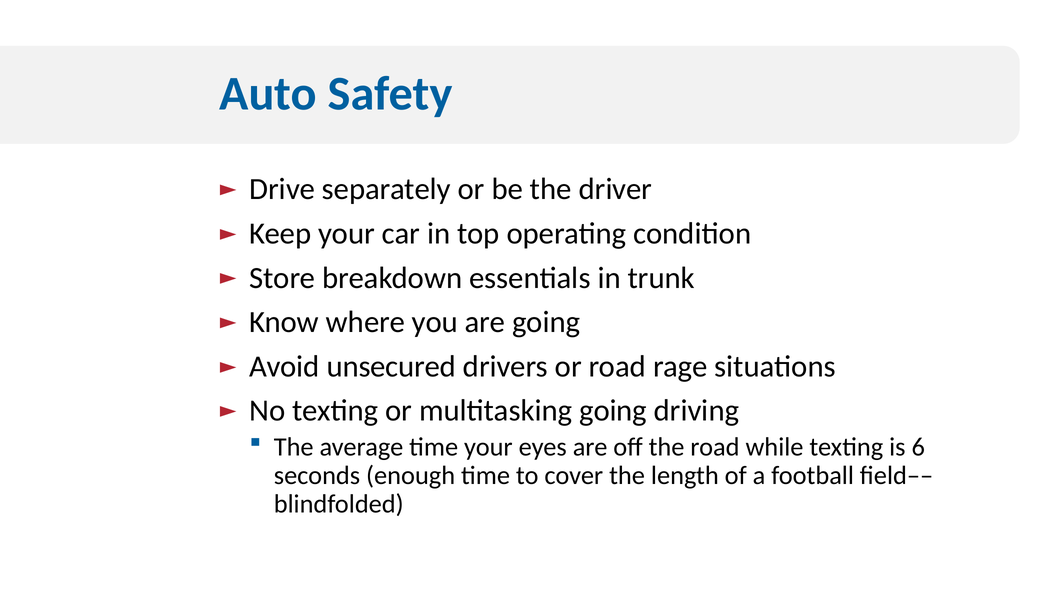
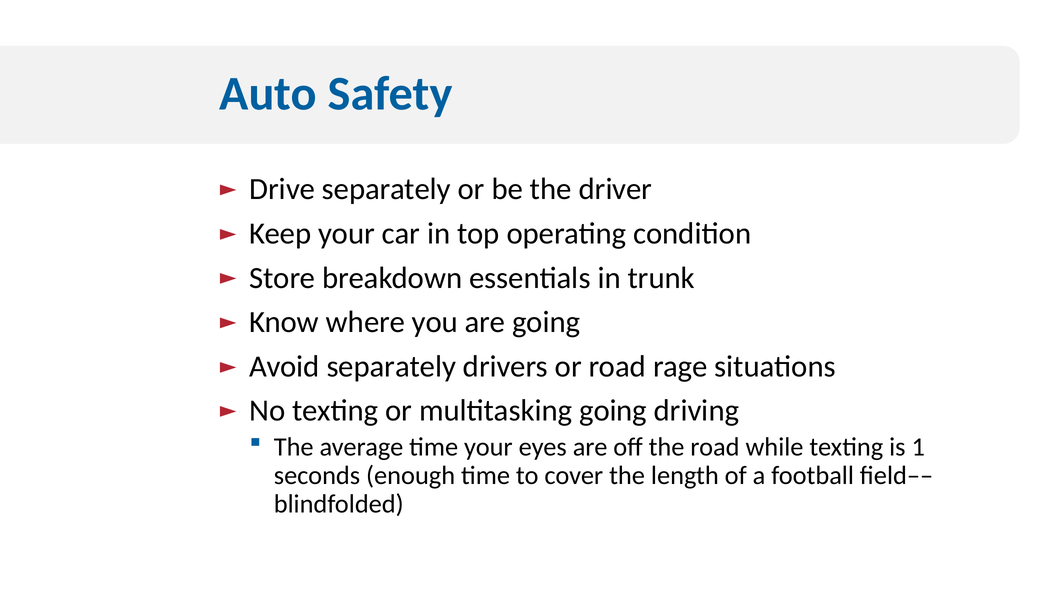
Avoid unsecured: unsecured -> separately (391, 366)
6: 6 -> 1 (918, 447)
